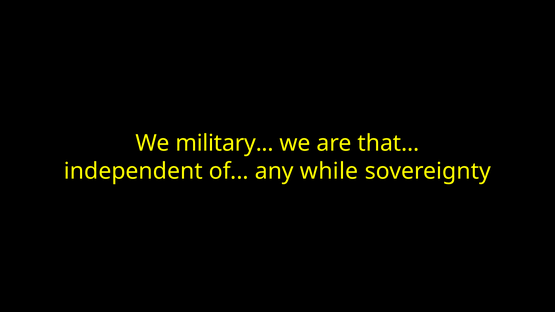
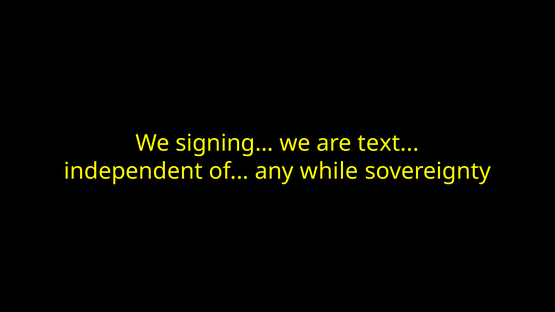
military: military -> signing (225, 143)
that: that -> text (388, 143)
